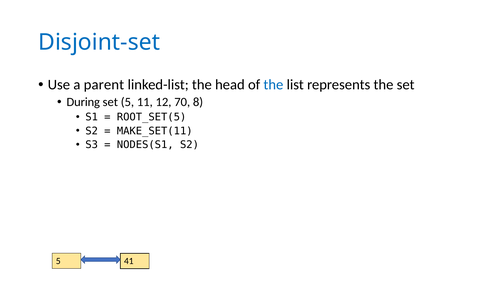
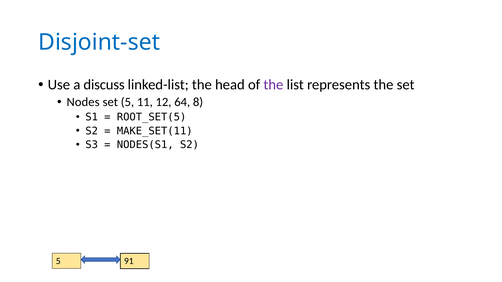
parent: parent -> discuss (104, 85)
the colour: blue -> purple (273, 85)
During: During -> Nodes (83, 102)
70: 70 -> 64 (182, 102)
41: 41 -> 91 (129, 261)
